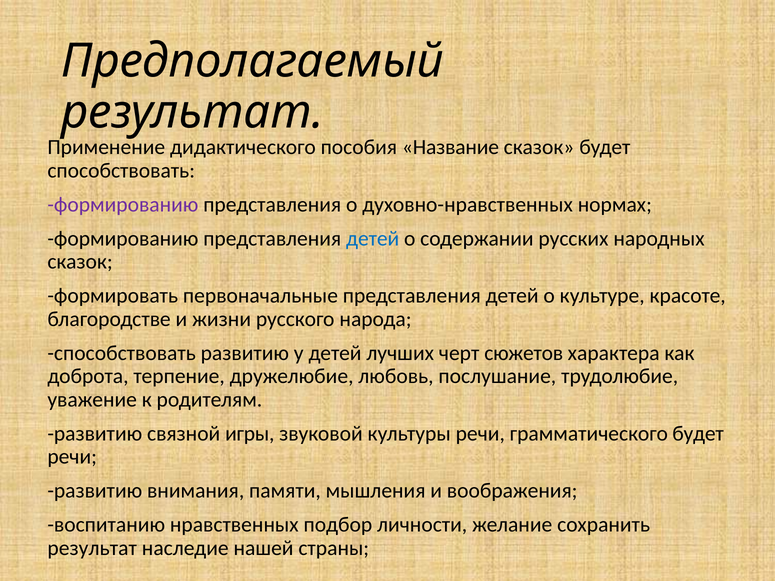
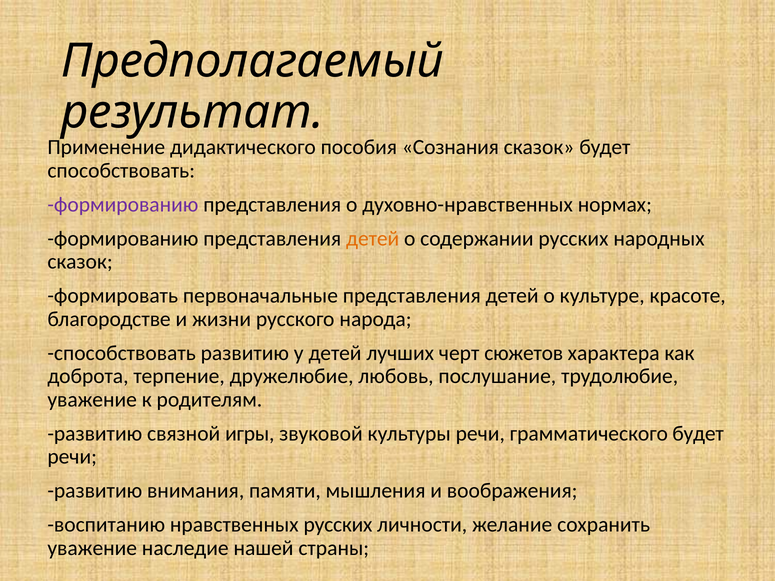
Название: Название -> Сознания (450, 147)
детей colour: blue -> orange (373, 239)
нравственных подбор: подбор -> русских (338, 525)
результат: результат -> уважение (92, 548)
